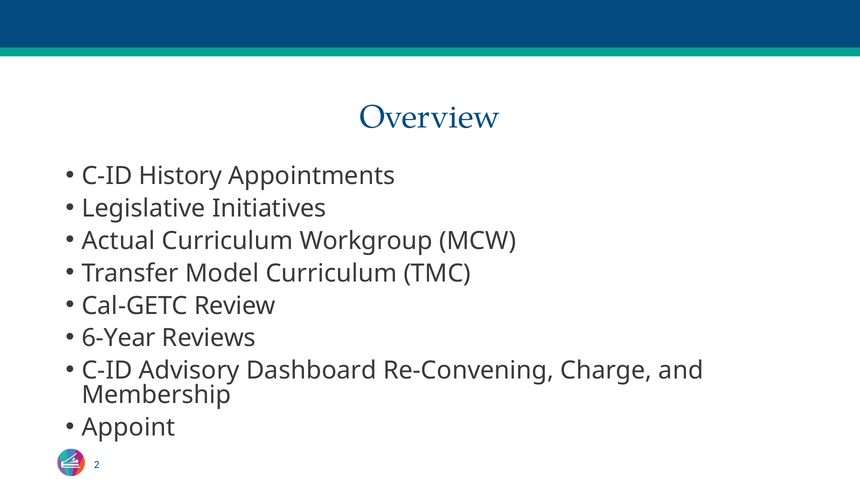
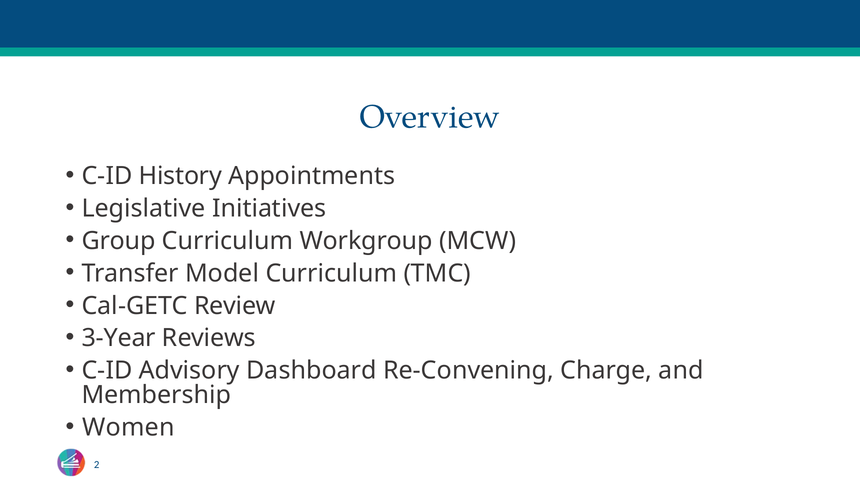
Actual: Actual -> Group (119, 241)
6-Year: 6-Year -> 3-Year (119, 338)
Appoint: Appoint -> Women (129, 427)
